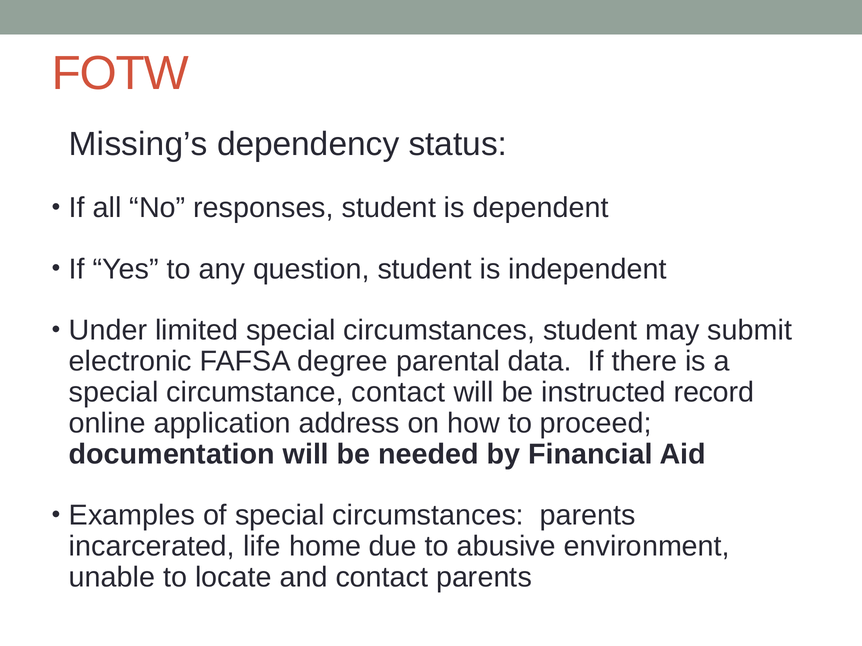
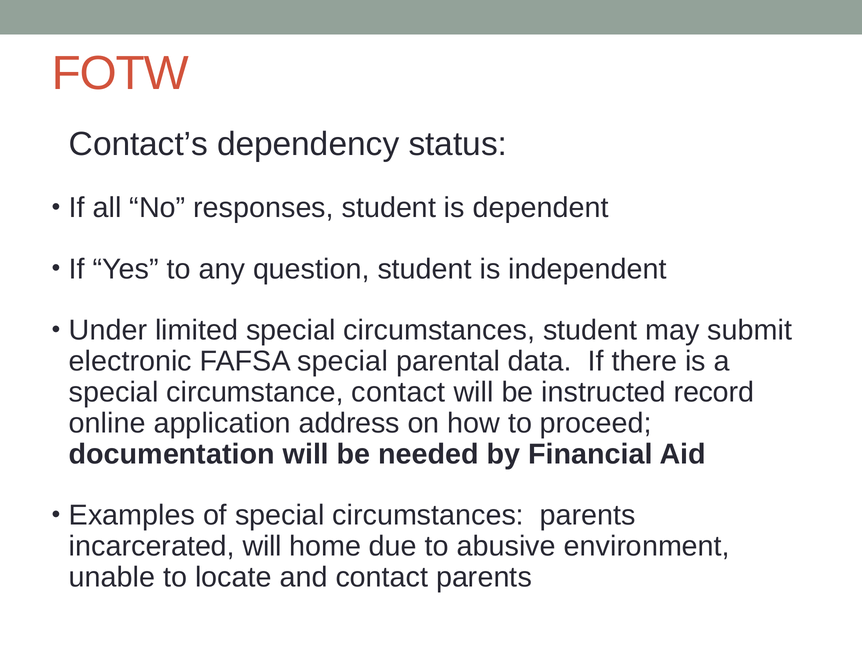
Missing’s: Missing’s -> Contact’s (138, 144)
FAFSA degree: degree -> special (343, 362)
incarcerated life: life -> will (262, 547)
